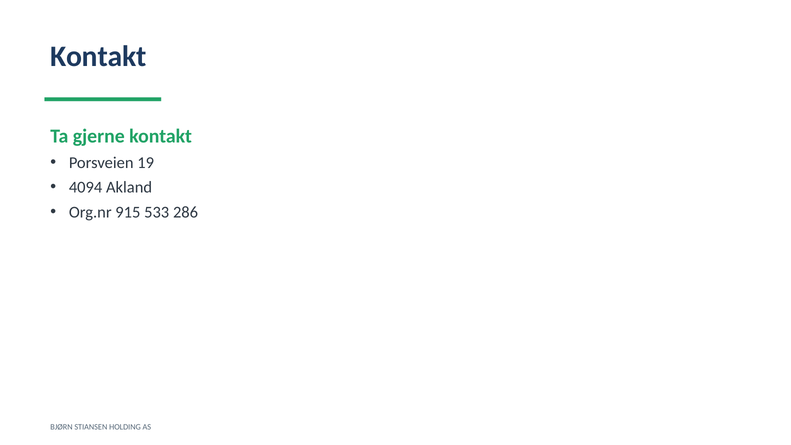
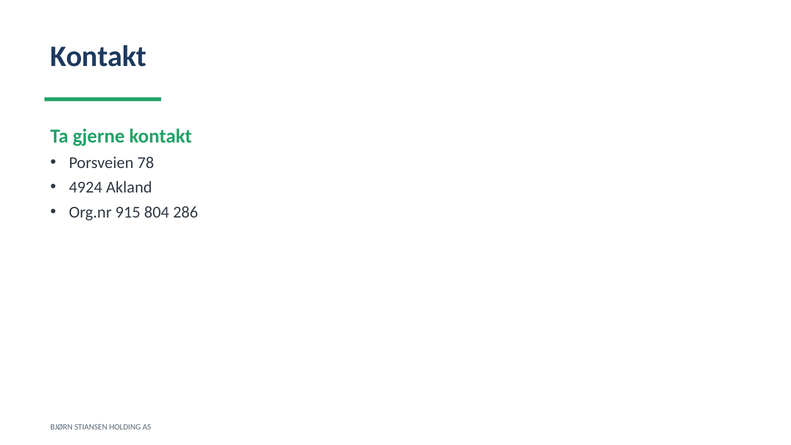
19: 19 -> 78 (146, 163)
4094: 4094 -> 4924 (86, 187)
533: 533 -> 804 (157, 212)
